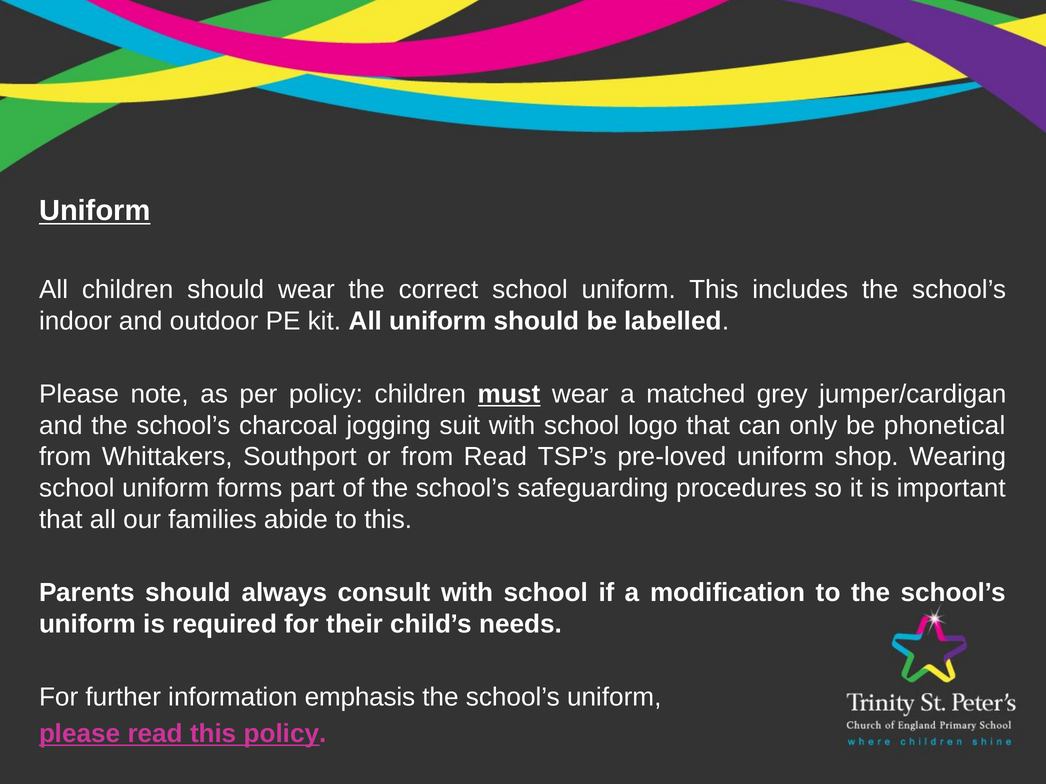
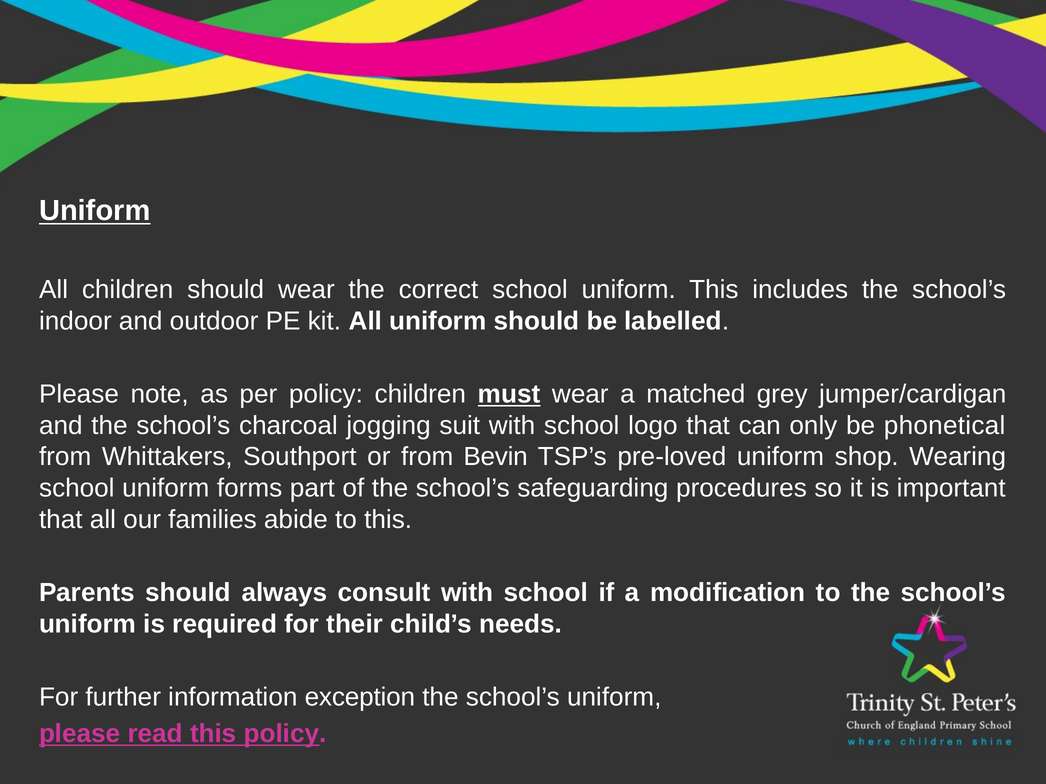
from Read: Read -> Bevin (496, 457)
emphasis: emphasis -> exception (360, 698)
